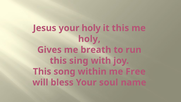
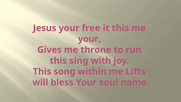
your holy: holy -> free (91, 28)
holy: holy -> your (89, 39)
breath: breath -> throne (96, 50)
Free: Free -> Lifts (136, 71)
